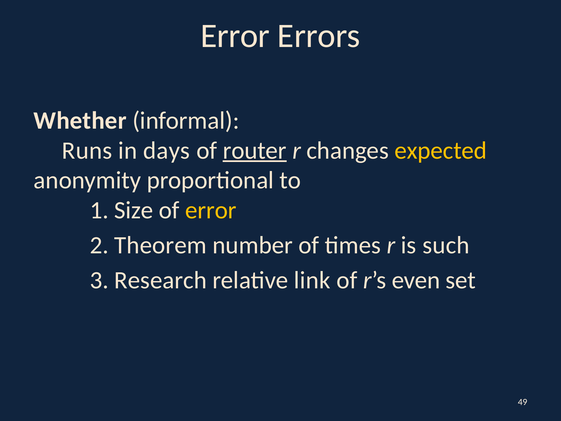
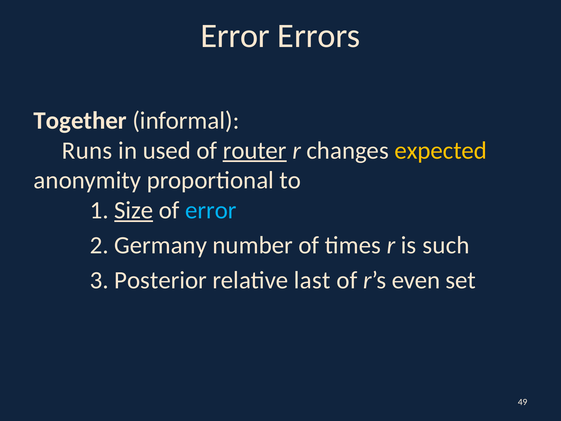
Whether: Whether -> Together (80, 120)
days: days -> used (167, 150)
Size underline: none -> present (134, 210)
error colour: yellow -> light blue (211, 210)
Theorem: Theorem -> Germany (161, 245)
Research: Research -> Posterior (161, 280)
link: link -> last (312, 280)
